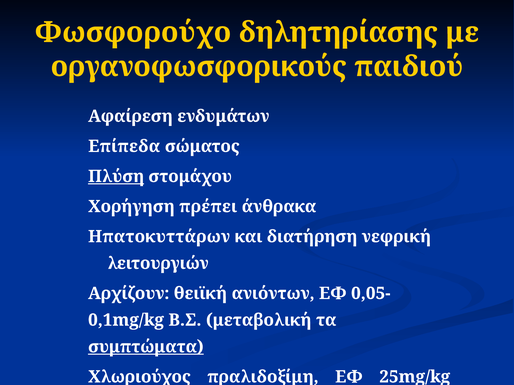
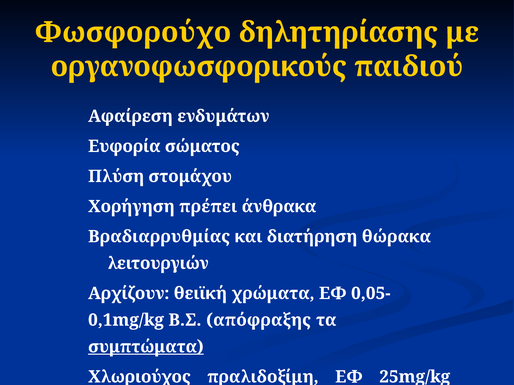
Επίπεδα: Επίπεδα -> Ευφορία (124, 147)
Πλύση underline: present -> none (116, 177)
Ηπατοκυττάρων: Ηπατοκυττάρων -> Βραδιαρρυθμίας (159, 237)
νεφρική: νεφρική -> θώρακα (396, 237)
ανιόντων: ανιόντων -> χρώματα (273, 294)
μεταβολική: μεταβολική -> απόφραξης (259, 320)
